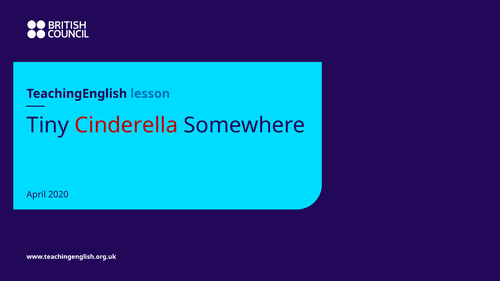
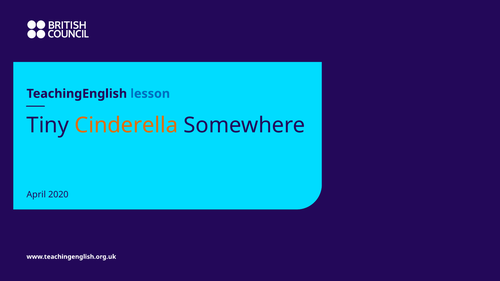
Cinderella colour: red -> orange (126, 125)
